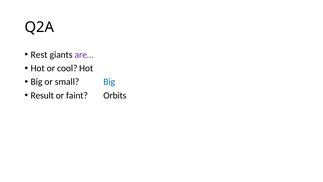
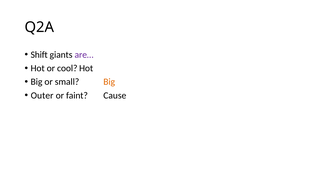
Rest: Rest -> Shift (39, 55)
Big colour: blue -> orange (109, 82)
Result: Result -> Outer (42, 95)
Orbits: Orbits -> Cause (115, 95)
